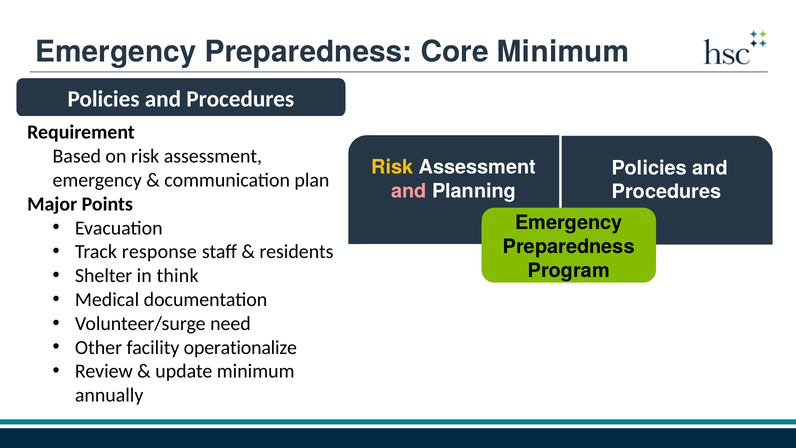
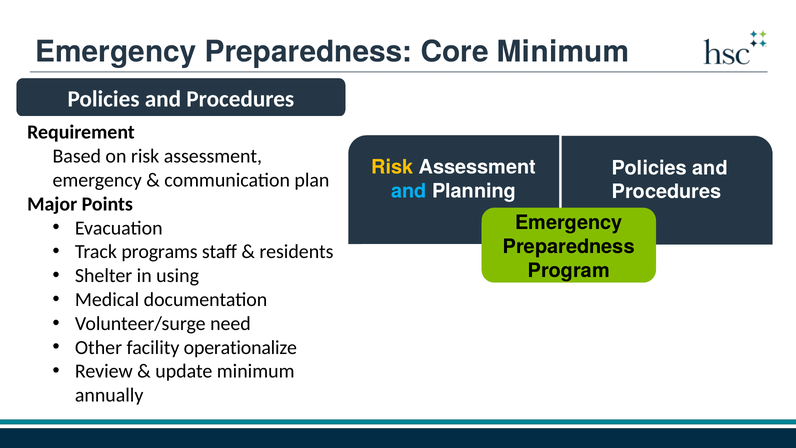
and colour: pink -> light blue (409, 191)
response: response -> programs (159, 252)
think: think -> using (178, 276)
